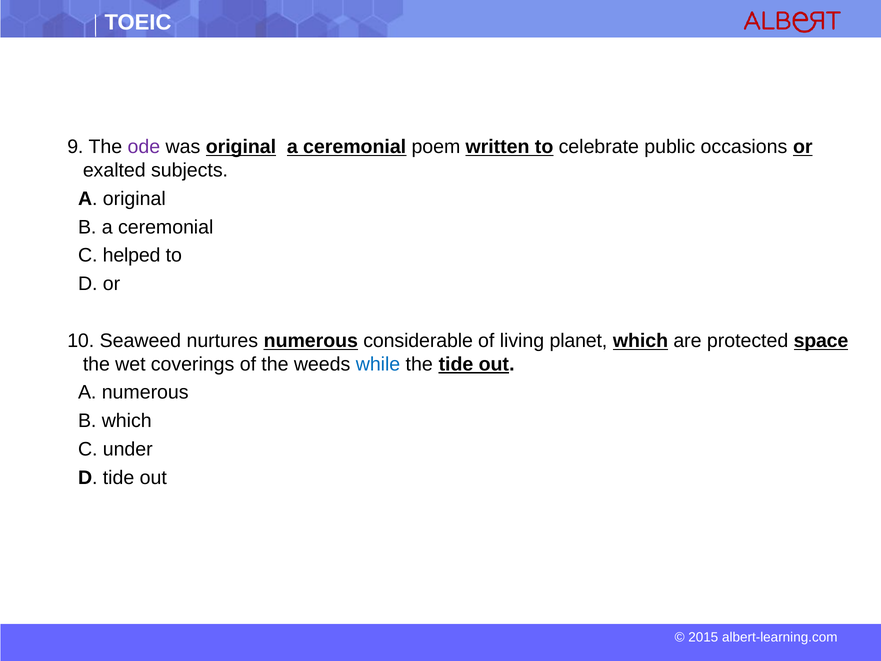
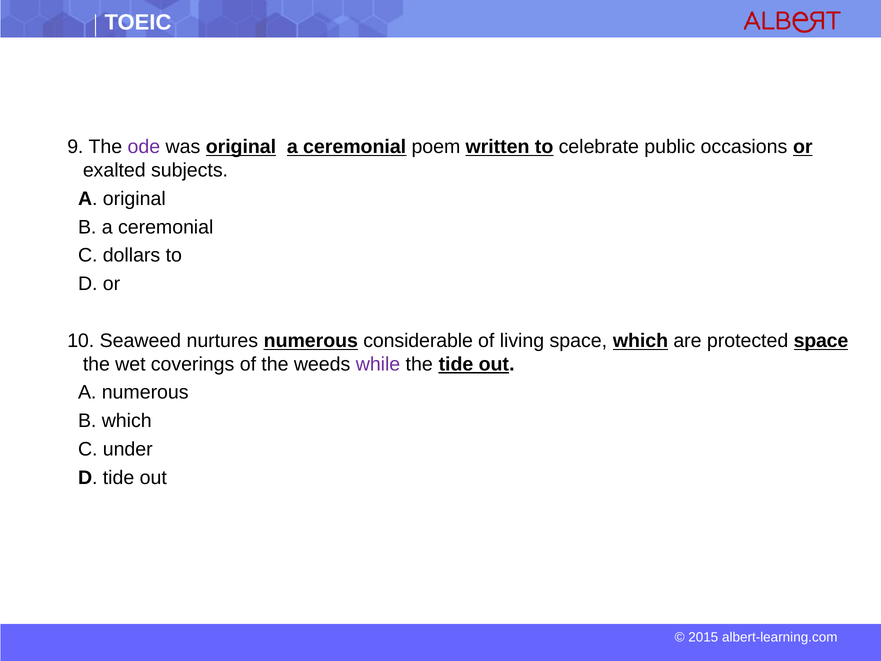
helped: helped -> dollars (132, 255)
living planet: planet -> space (578, 340)
while colour: blue -> purple (378, 364)
